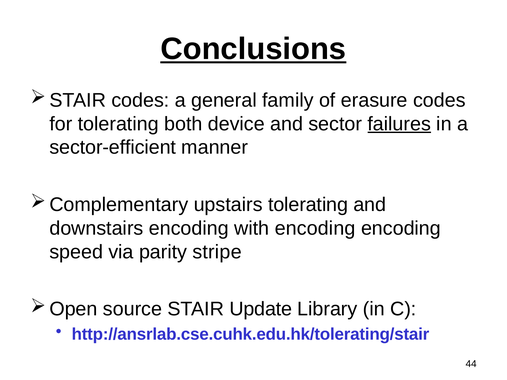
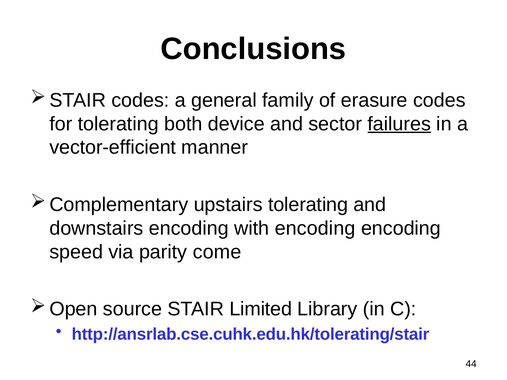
Conclusions underline: present -> none (253, 49)
sector-efficient: sector-efficient -> vector-efficient (113, 148)
stripe: stripe -> come (217, 252)
Update: Update -> Limited (261, 309)
